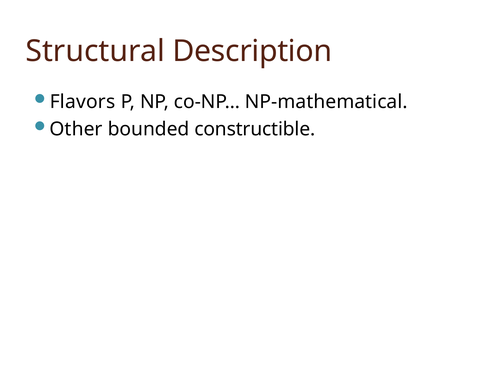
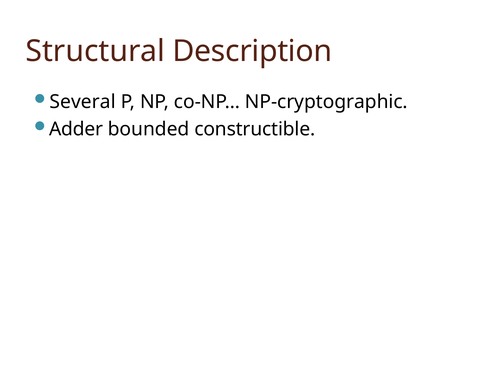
Flavors: Flavors -> Several (83, 102)
NP-mathematical: NP-mathematical -> NP-cryptographic (326, 102)
Other: Other -> Adder (76, 129)
